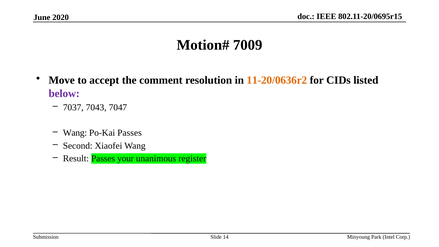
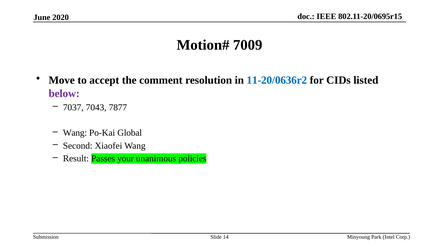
11-20/0636r2 colour: orange -> blue (277, 80)
7047: 7047 -> 7877 (118, 107)
Po-Kai Passes: Passes -> Global (130, 133)
register: register -> policies (192, 159)
